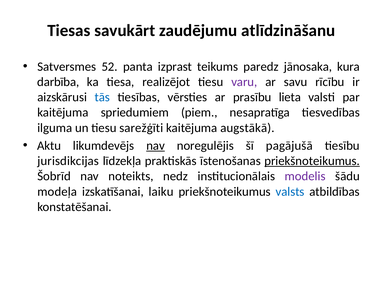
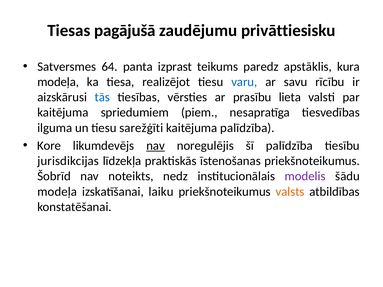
savukārt: savukārt -> pagājušā (125, 30)
atlīdzināšanu: atlīdzināšanu -> privāttiesisku (288, 30)
52: 52 -> 64 (110, 67)
jānosaka: jānosaka -> apstāklis (308, 67)
darbība: darbība -> modeļa (58, 82)
varu colour: purple -> blue (244, 82)
kaitējuma augstākā: augstākā -> palīdzība (247, 128)
Aktu: Aktu -> Kore (49, 146)
šī pagājušā: pagājušā -> palīdzība (289, 146)
priekšnoteikumus underline: present -> none (312, 161)
valsts colour: blue -> orange (290, 192)
